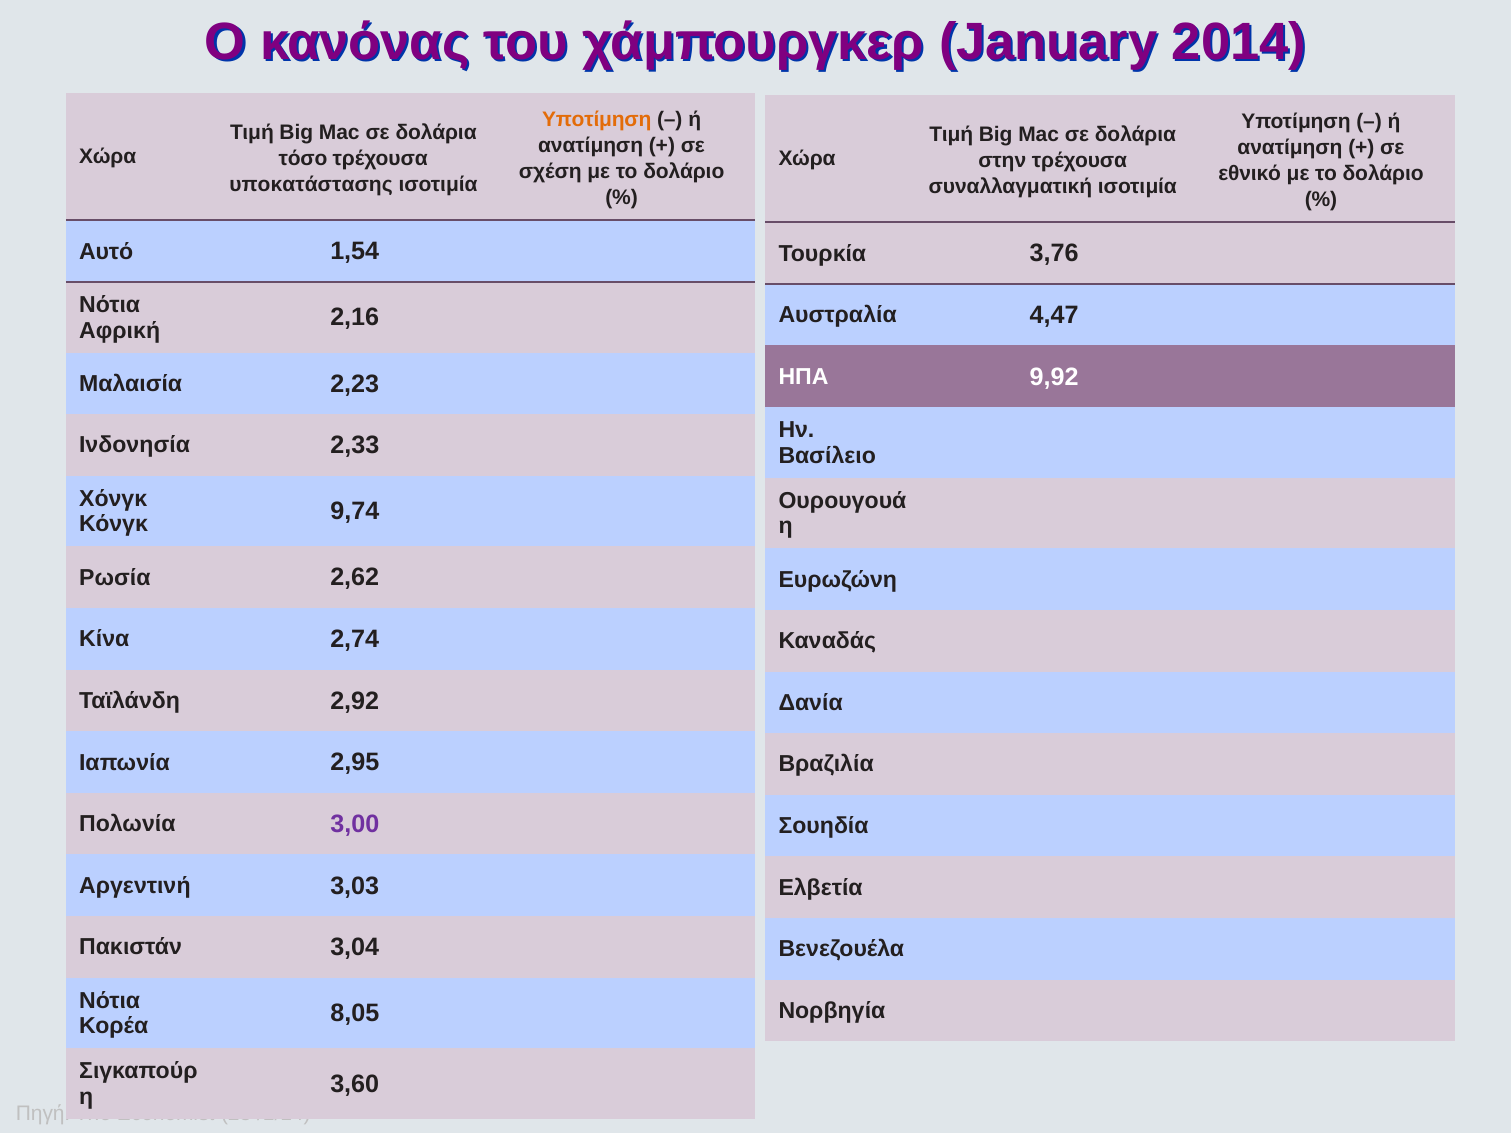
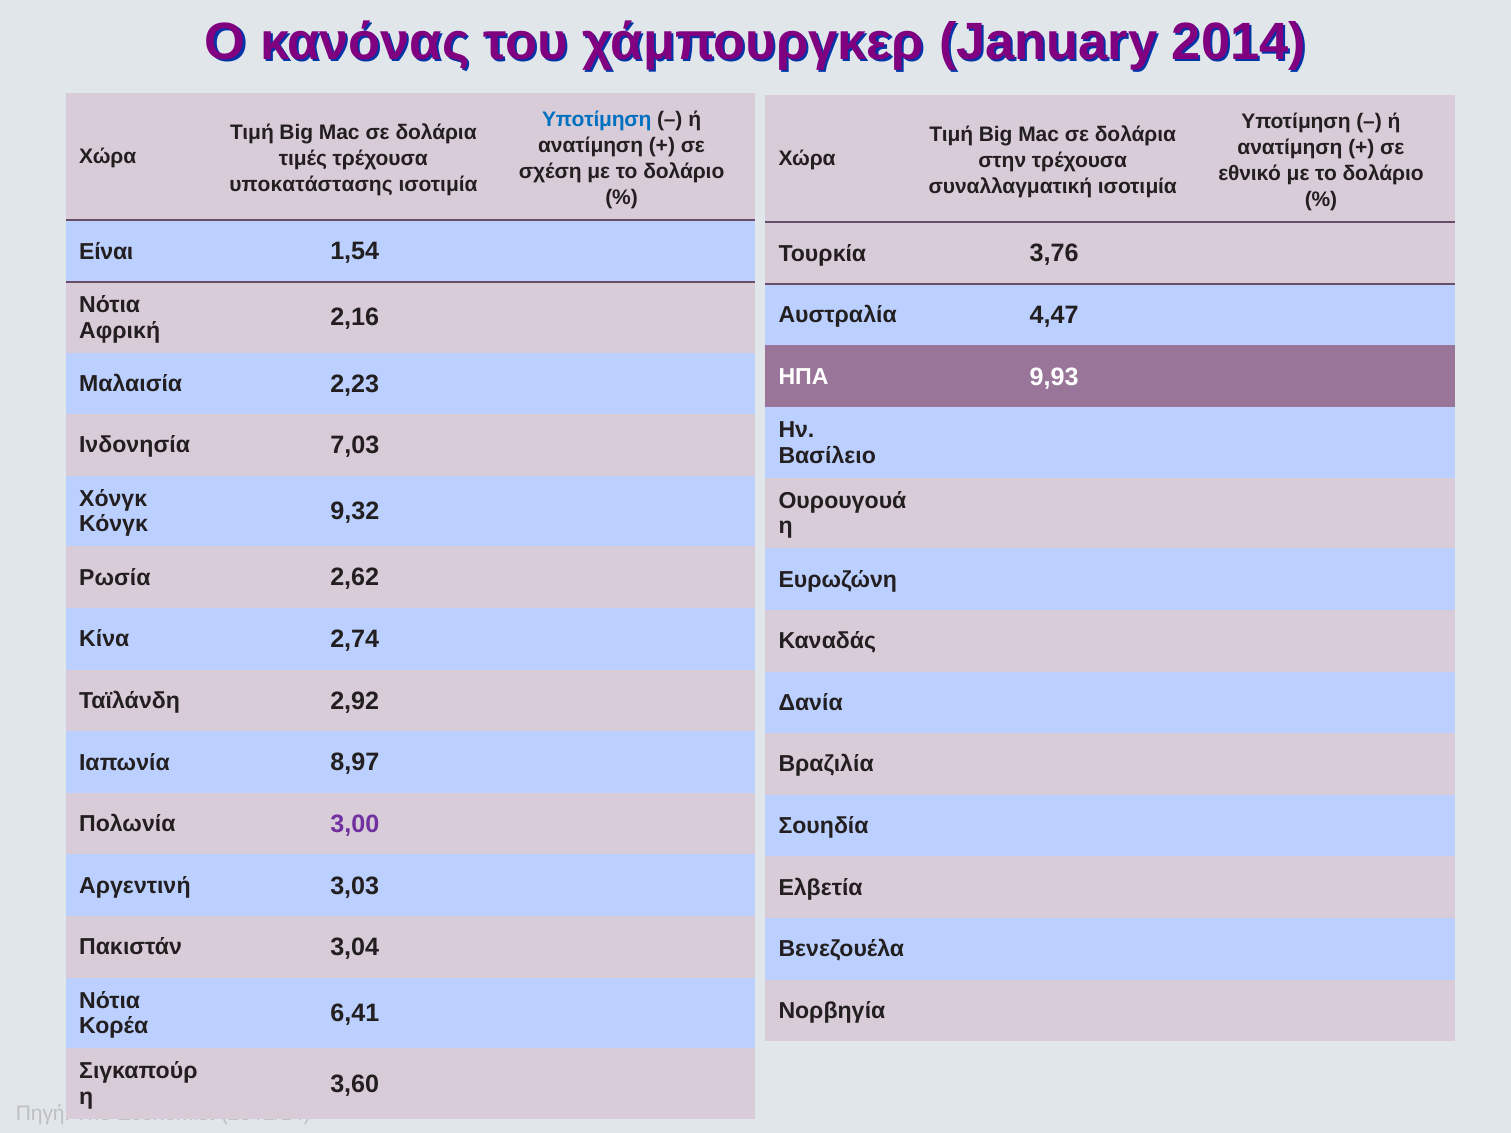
Υποτίμηση colour: orange -> blue (597, 119)
τόσο: τόσο -> τιμές (303, 158)
Αυτό: Αυτό -> Είναι (106, 252)
9,92: 9,92 -> 9,93 (1054, 377)
2,33: 2,33 -> 7,03 (355, 446)
9,74: 9,74 -> 9,32 (355, 512)
2,95: 2,95 -> 8,97 (355, 763)
8,05: 8,05 -> 6,41 (355, 1014)
